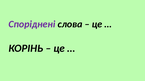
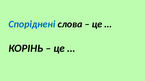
Споріднені colour: purple -> blue (32, 24)
